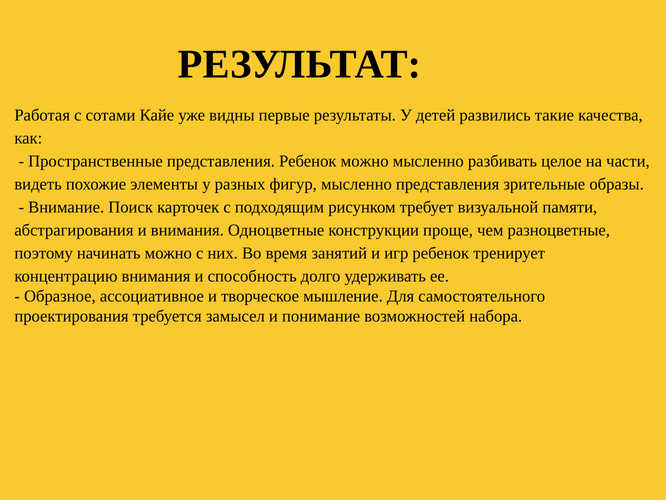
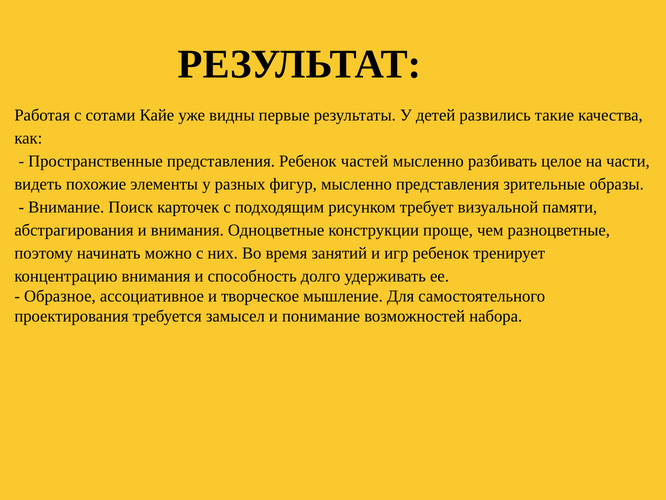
Ребенок можно: можно -> частей (365, 161)
